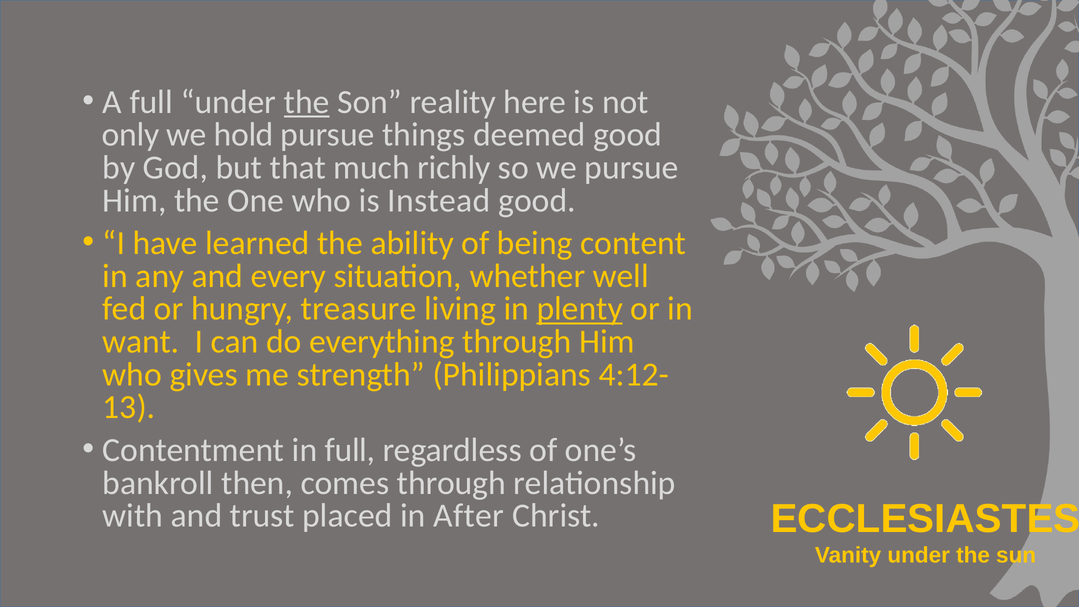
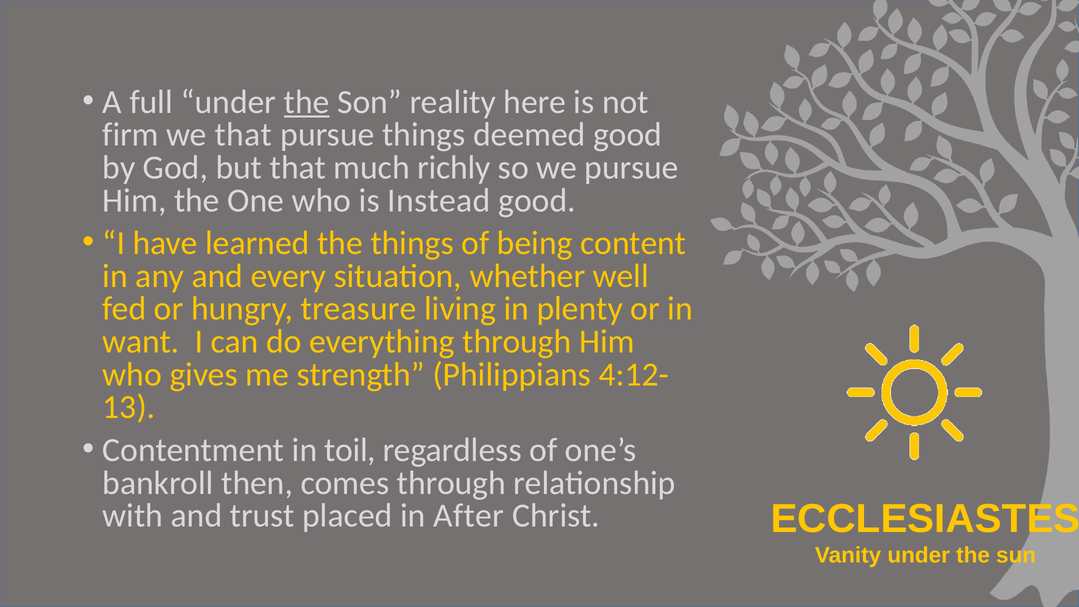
only: only -> firm (131, 135)
we hold: hold -> that (243, 135)
the ability: ability -> things (412, 243)
plenty underline: present -> none (580, 309)
in full: full -> toil (350, 450)
